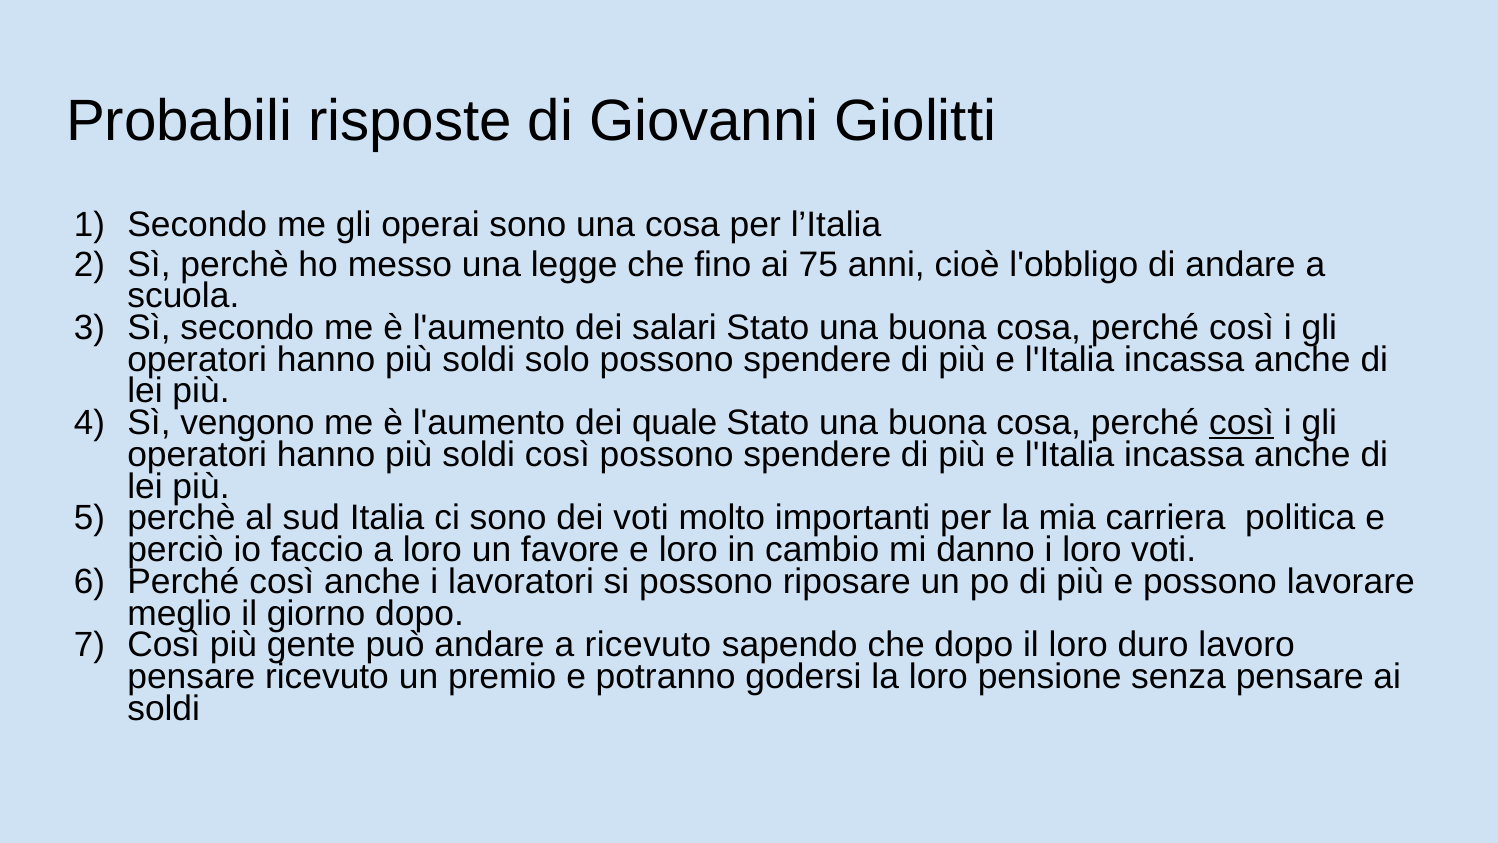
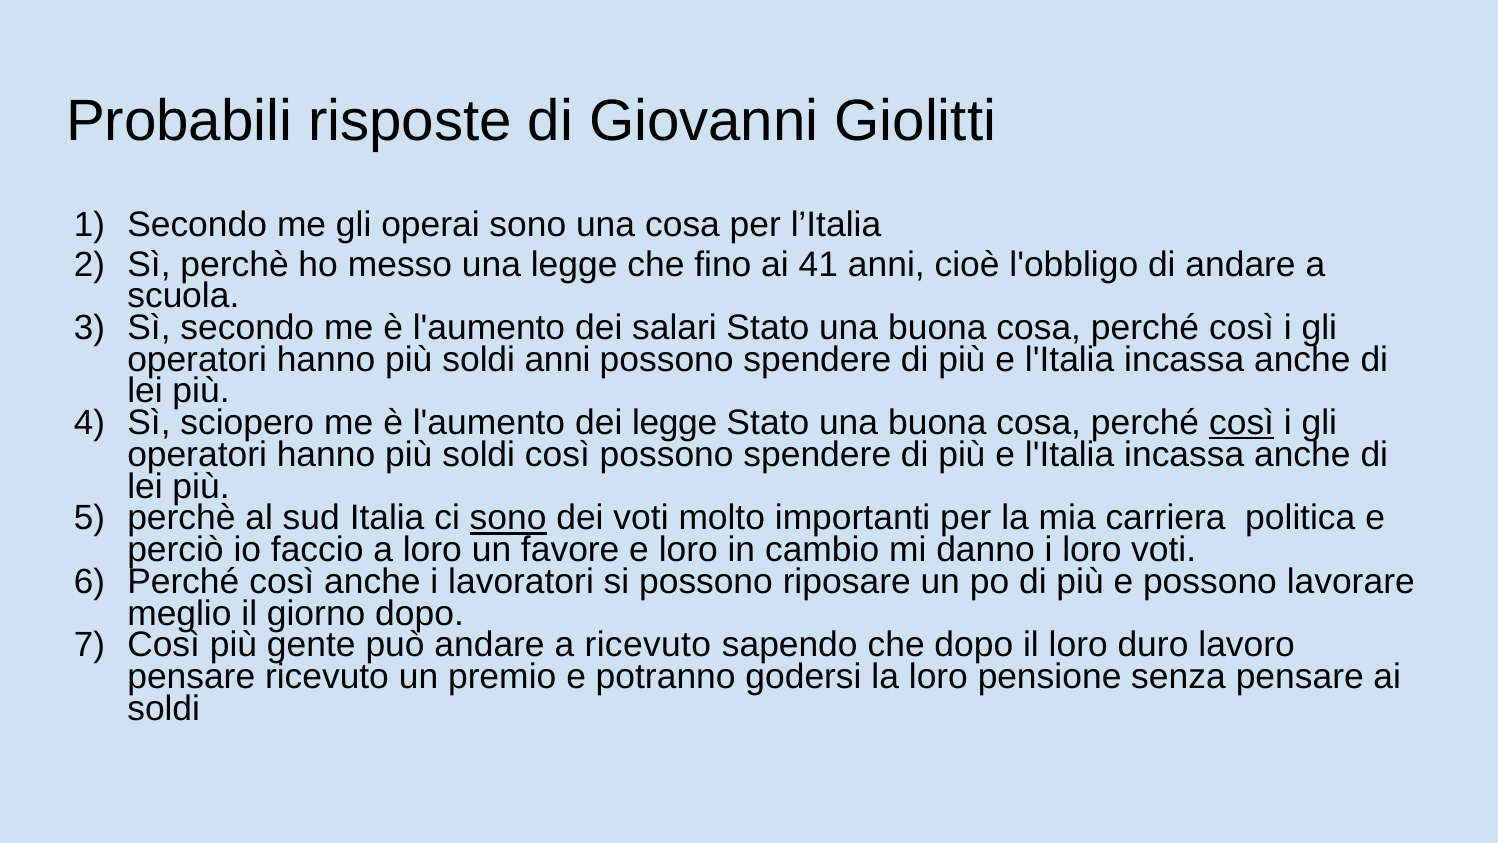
75: 75 -> 41 (818, 264)
soldi solo: solo -> anni (558, 359)
vengono: vengono -> sciopero (247, 423)
dei quale: quale -> legge (675, 423)
sono underline: none -> present (508, 518)
